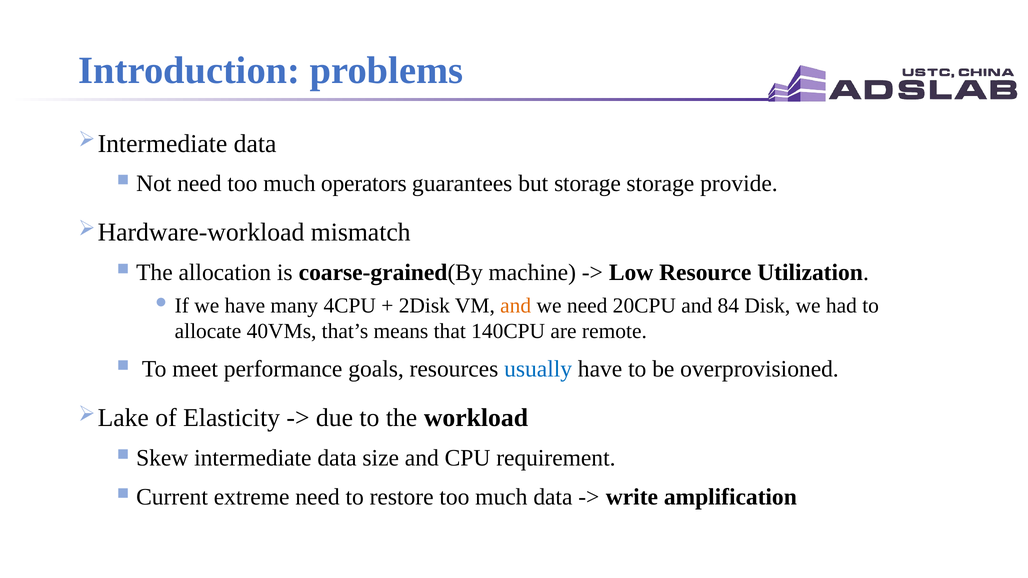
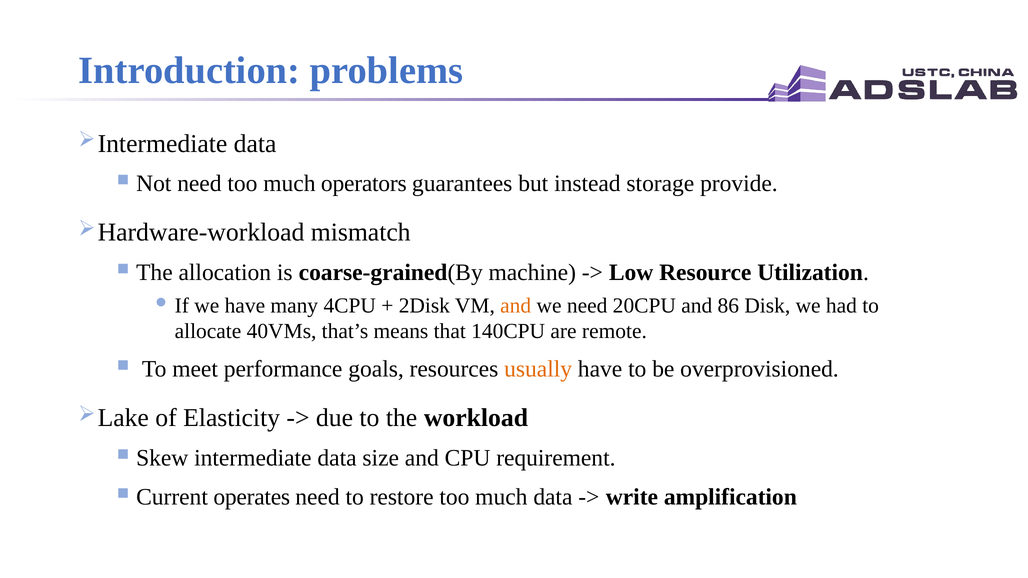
but storage: storage -> instead (587, 184)
84: 84 -> 86 (728, 306)
usually colour: blue -> orange (538, 369)
extreme: extreme -> operates (252, 497)
